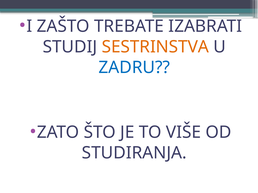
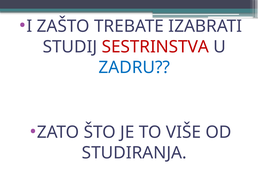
SESTRINSTVA colour: orange -> red (155, 47)
